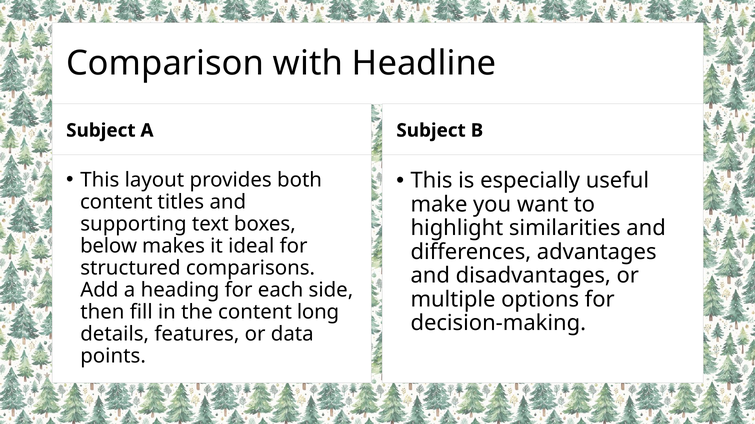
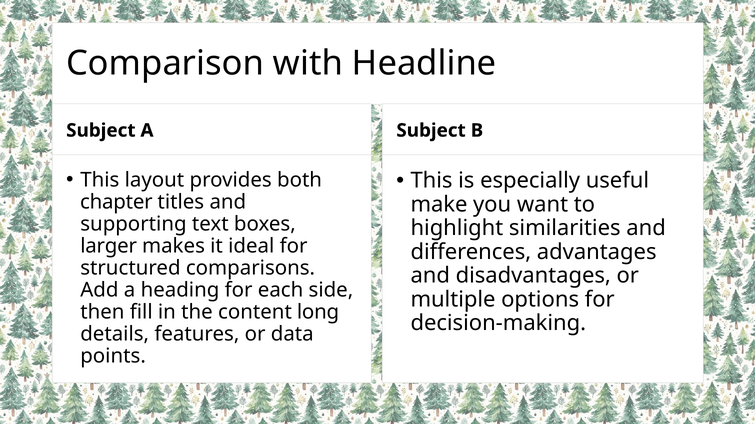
content: content -> chapter (116, 202)
below: below -> larger (109, 246)
